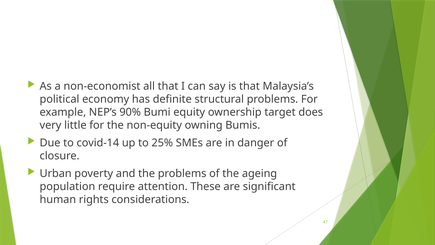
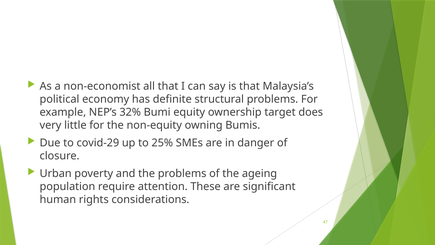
90%: 90% -> 32% (130, 112)
covid-14: covid-14 -> covid-29 (98, 143)
